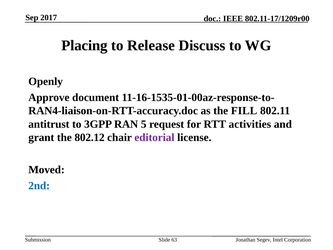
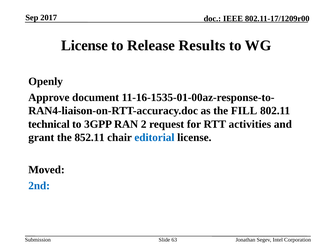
Placing: Placing -> License (85, 45)
Discuss: Discuss -> Results (202, 45)
antitrust: antitrust -> technical (49, 124)
5: 5 -> 2 (144, 124)
802.12: 802.12 -> 852.11 (90, 137)
editorial colour: purple -> blue (154, 137)
